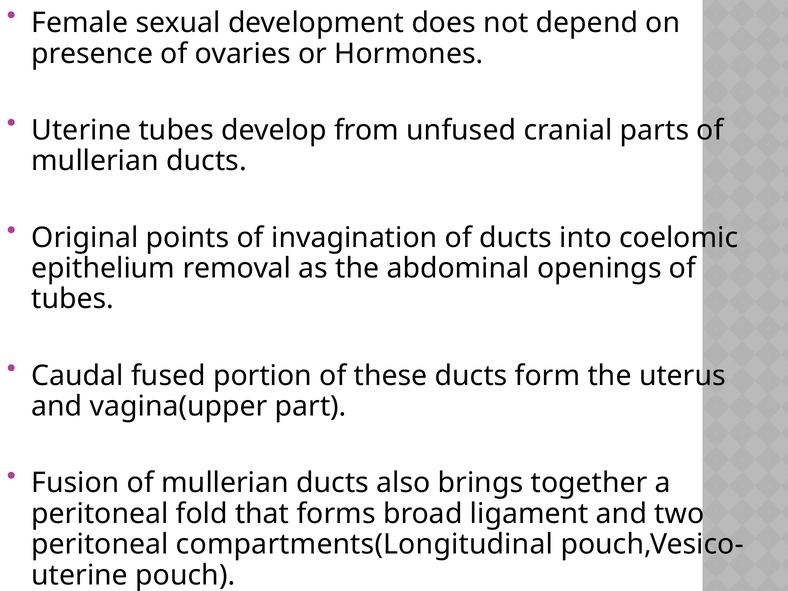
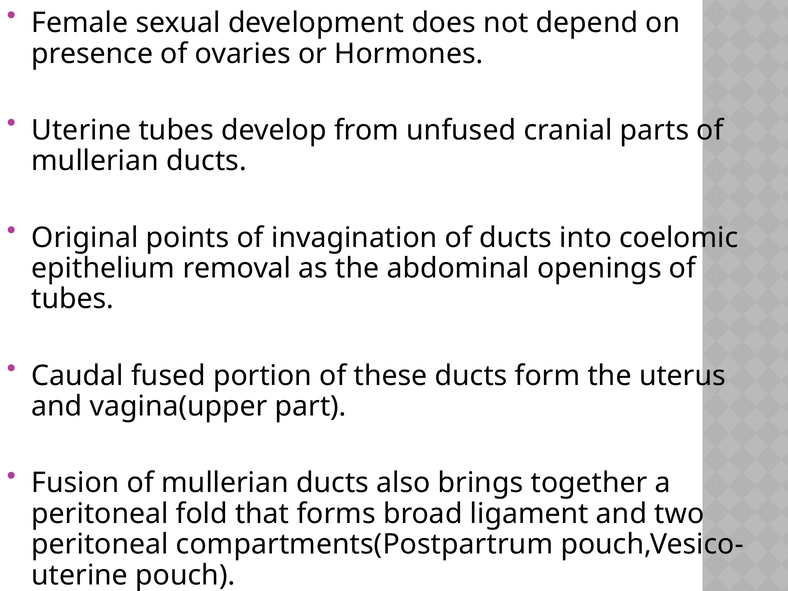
compartments(Longitudinal: compartments(Longitudinal -> compartments(Postpartrum (365, 544)
